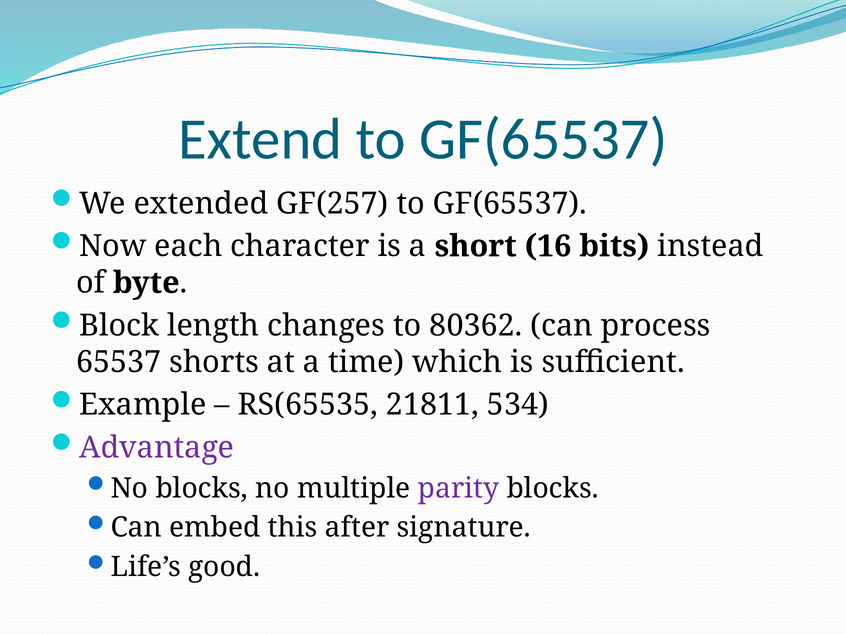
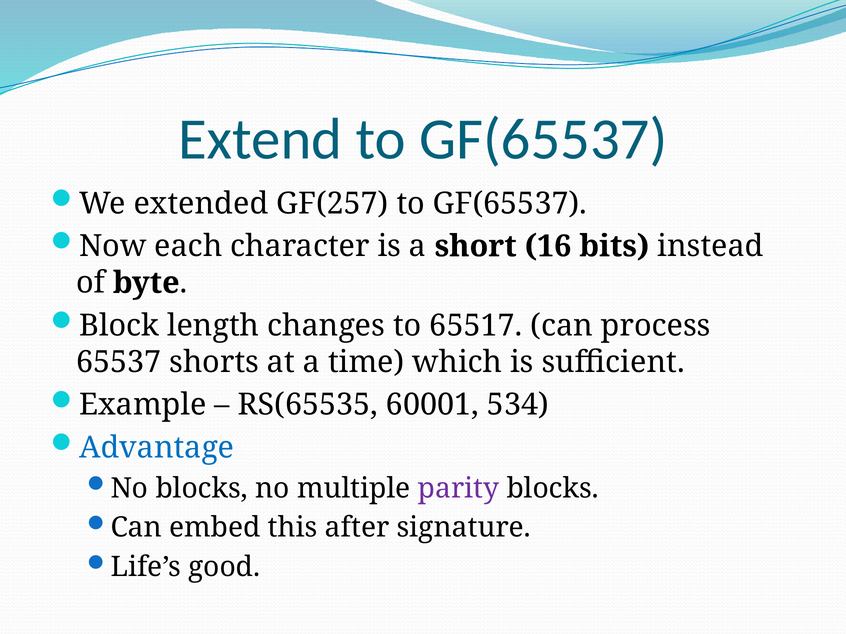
80362: 80362 -> 65517 (476, 326)
21811: 21811 -> 60001 (432, 405)
Advantage colour: purple -> blue (157, 448)
